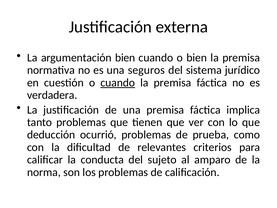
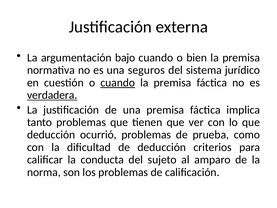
argumentación bien: bien -> bajo (125, 58)
verdadera underline: none -> present (52, 95)
de relevantes: relevantes -> deducción (162, 147)
